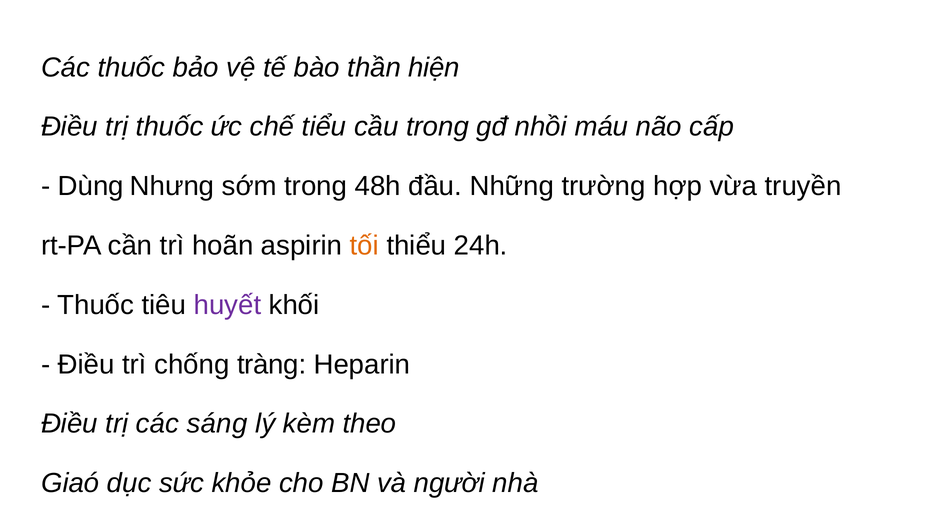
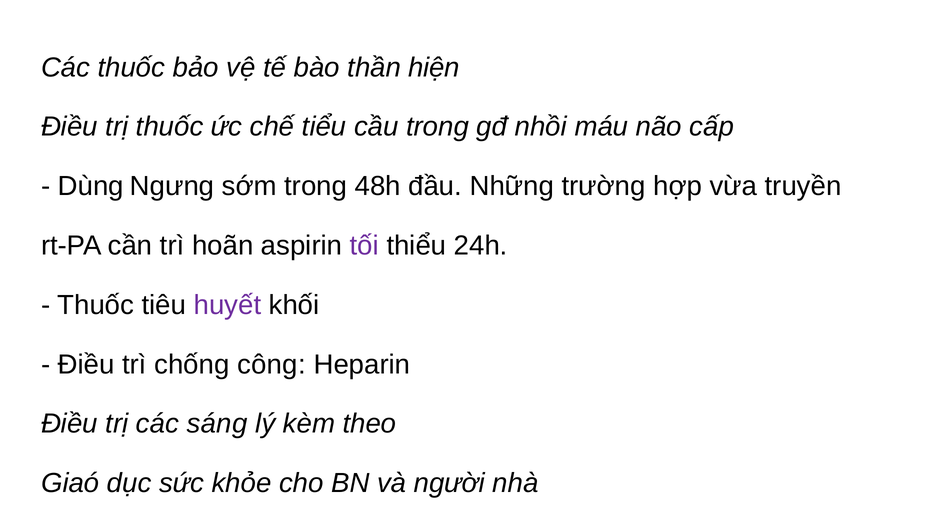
Nhưng: Nhưng -> Ngưng (172, 186)
tối colour: orange -> purple (364, 246)
tràng: tràng -> công (271, 365)
